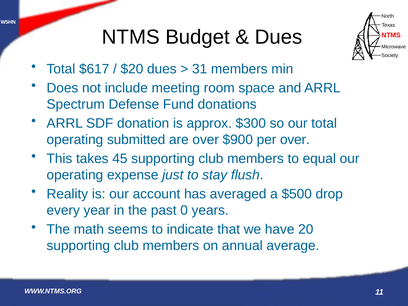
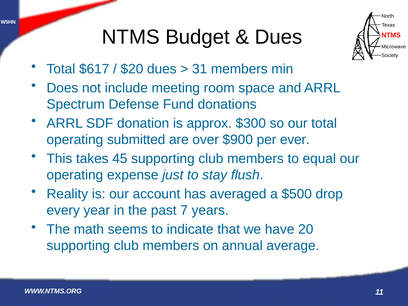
per over: over -> ever (295, 140)
0: 0 -> 7 (184, 210)
